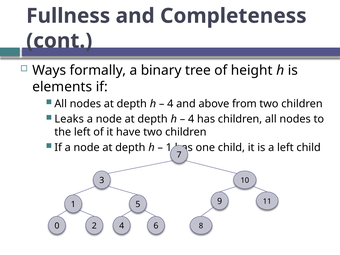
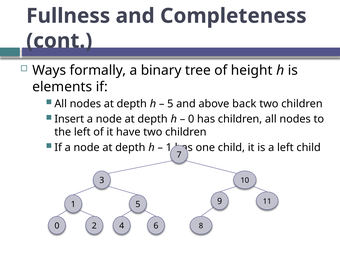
4: 4 -> 5 (170, 104)
from: from -> back (244, 104)
Leaks: Leaks -> Insert (69, 119)
4: 4 -> 0 (191, 119)
